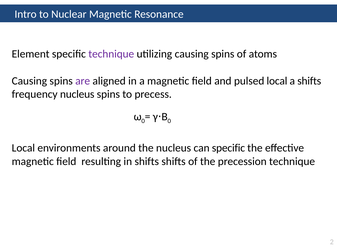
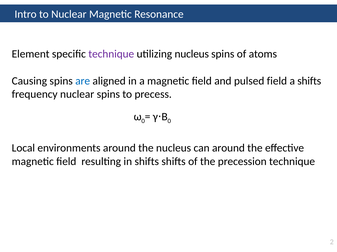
utilizing causing: causing -> nucleus (192, 54)
are colour: purple -> blue (83, 81)
pulsed local: local -> field (277, 81)
frequency nucleus: nucleus -> nuclear (77, 95)
can specific: specific -> around (228, 148)
